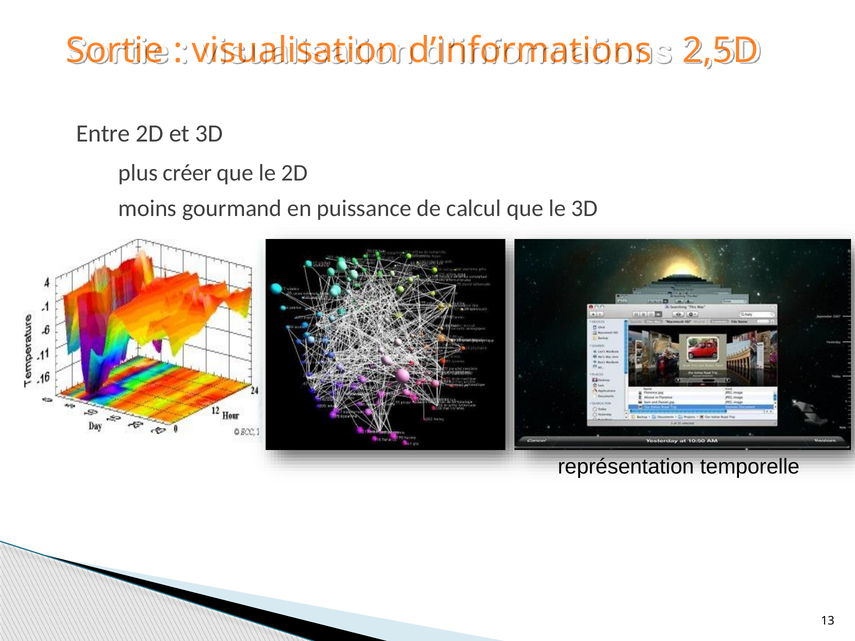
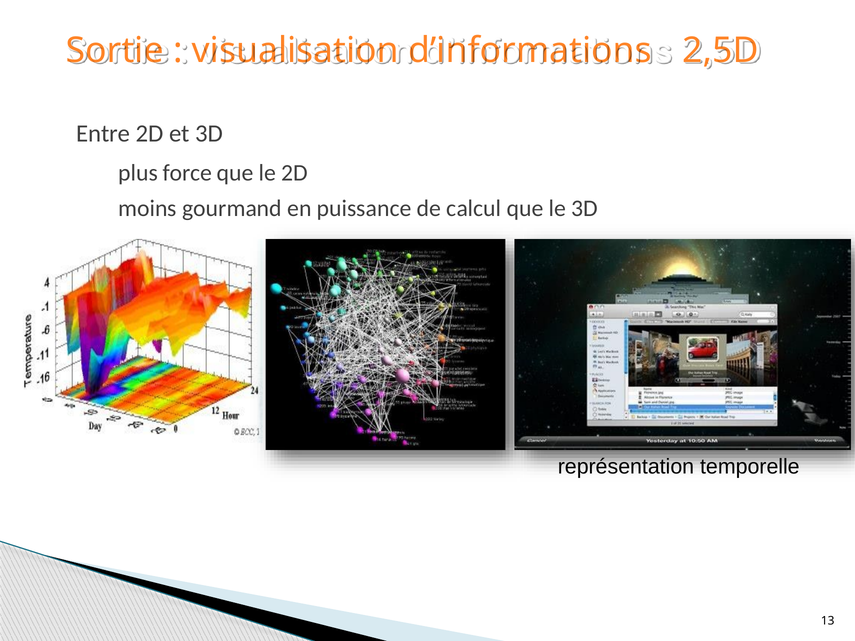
créer: créer -> force (187, 173)
